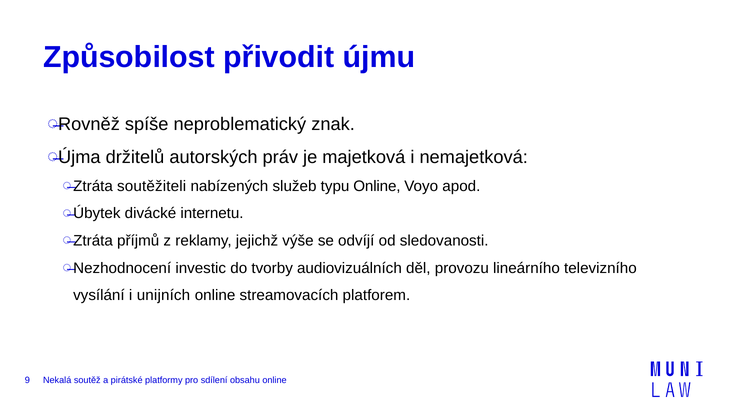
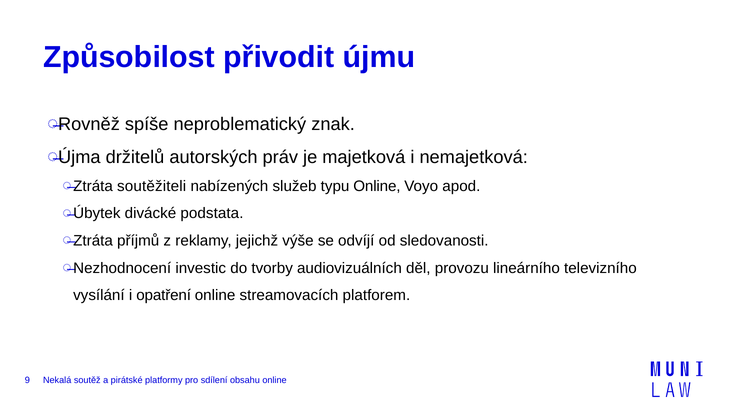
internetu: internetu -> podstata (212, 213)
unijních: unijních -> opatření (164, 295)
